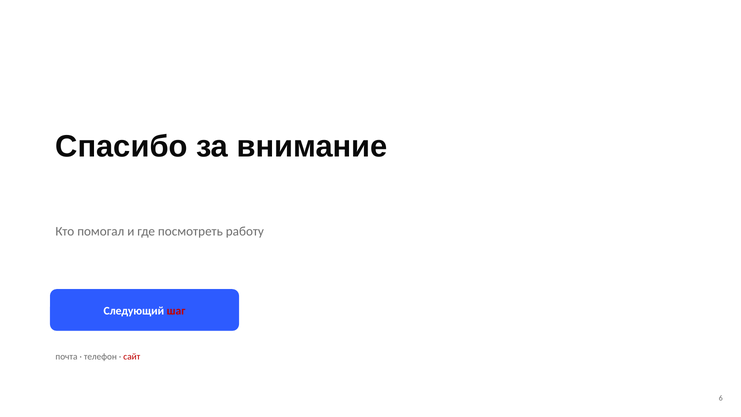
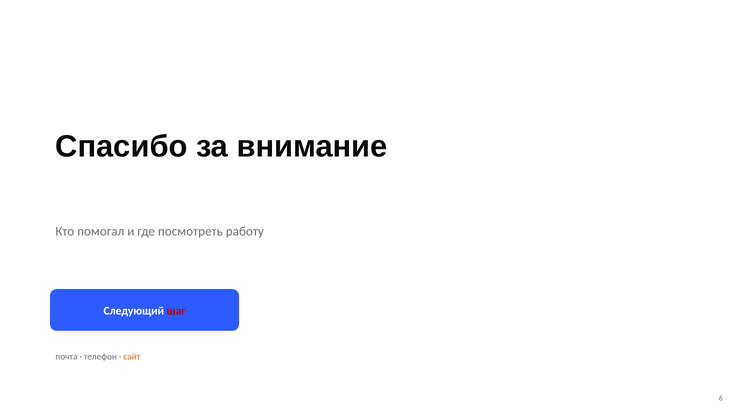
сайт colour: red -> orange (132, 356)
